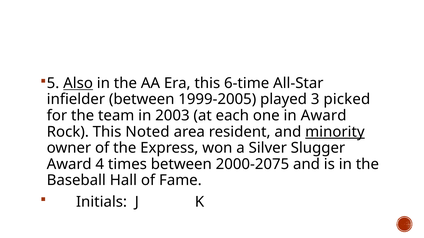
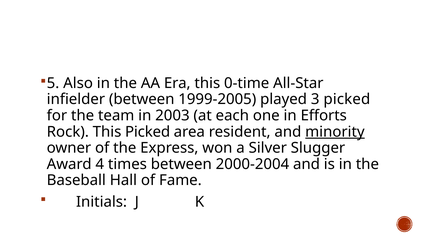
Also underline: present -> none (78, 83)
6-time: 6-time -> 0-time (247, 83)
in Award: Award -> Efforts (324, 116)
This Noted: Noted -> Picked (148, 132)
2000-2075: 2000-2075 -> 2000-2004 (252, 164)
